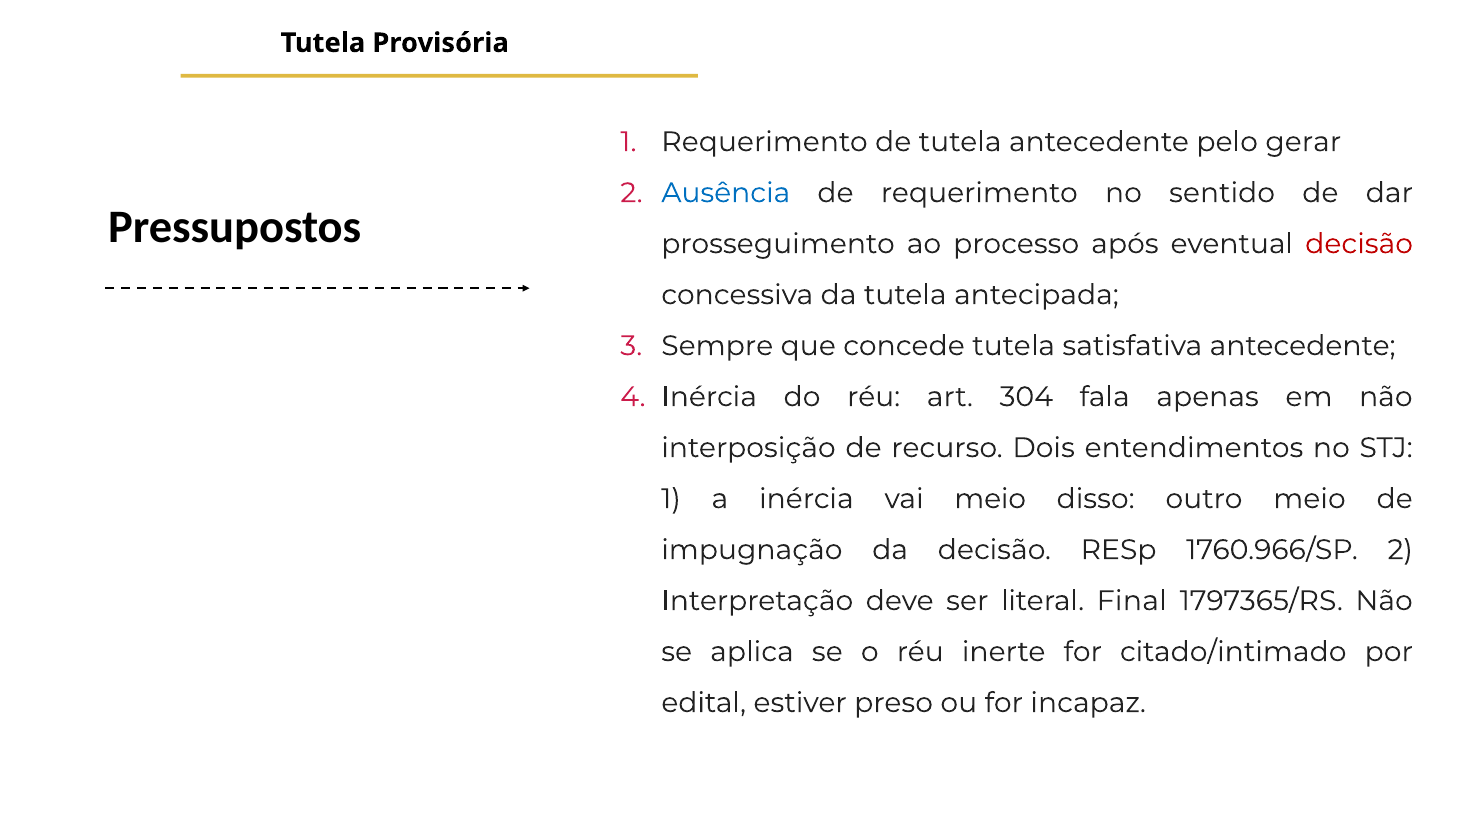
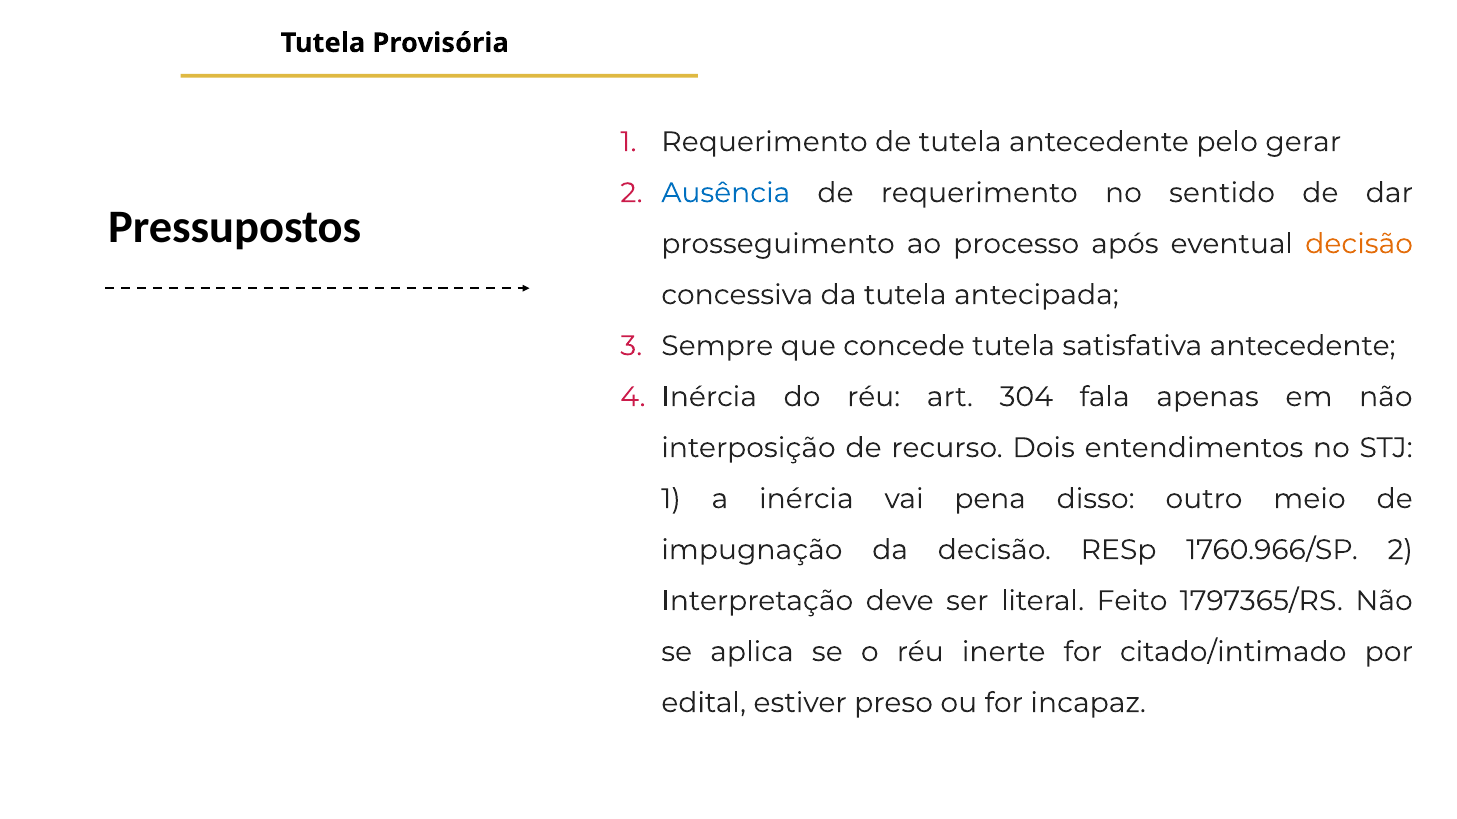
decisão colour: red -> orange (1359, 244)
vai meio: meio -> pena (990, 499)
Final: Final -> Feito (1132, 601)
